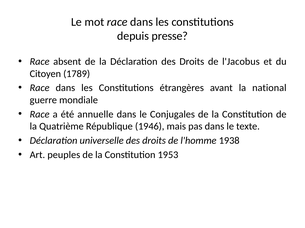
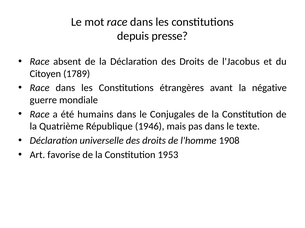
national: national -> négative (269, 88)
annuelle: annuelle -> humains (95, 115)
1938: 1938 -> 1908 (229, 141)
peuples: peuples -> favorise (64, 155)
